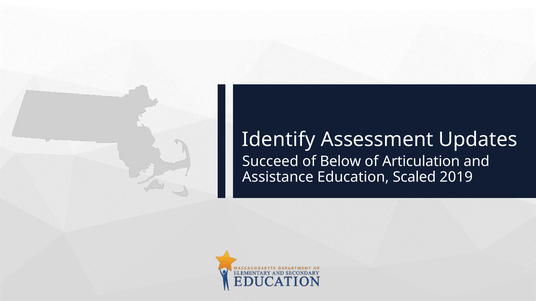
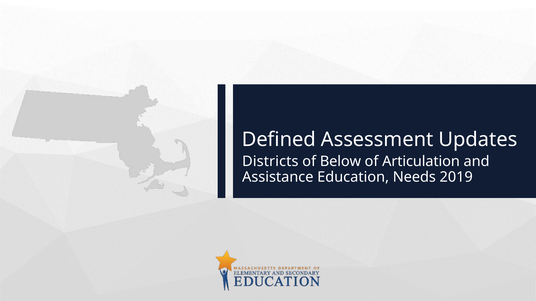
Identify: Identify -> Defined (279, 140)
Succeed: Succeed -> Districts (270, 162)
Scaled: Scaled -> Needs (414, 177)
